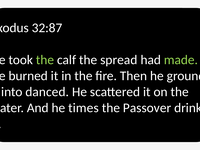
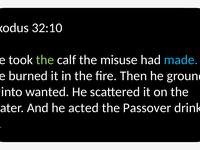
32:87: 32:87 -> 32:10 (47, 28)
spread: spread -> misuse (119, 60)
made colour: light green -> light blue (181, 60)
danced: danced -> wanted (47, 92)
times: times -> acted (83, 108)
